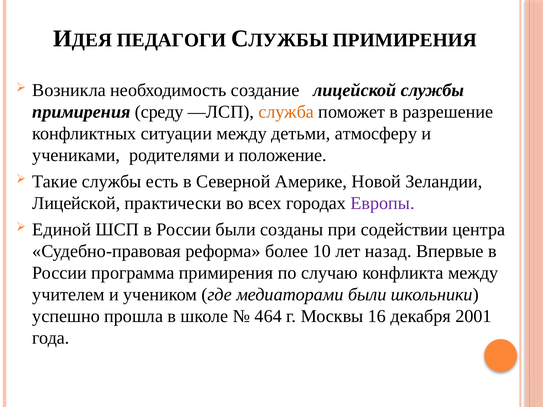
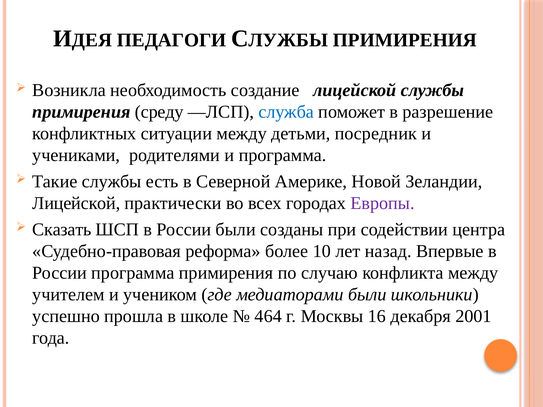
служба colour: orange -> blue (286, 112)
атмосферу: атмосферу -> посредник (376, 134)
и положение: положение -> программа (283, 155)
Единой: Единой -> Сказать (62, 230)
